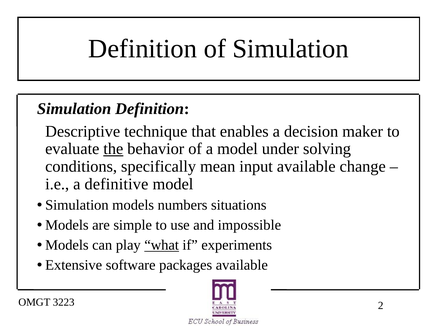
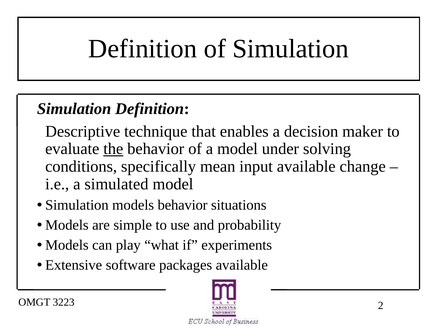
definitive: definitive -> simulated (116, 184)
models numbers: numbers -> behavior (183, 205)
impossible: impossible -> probability (249, 225)
what underline: present -> none (162, 245)
